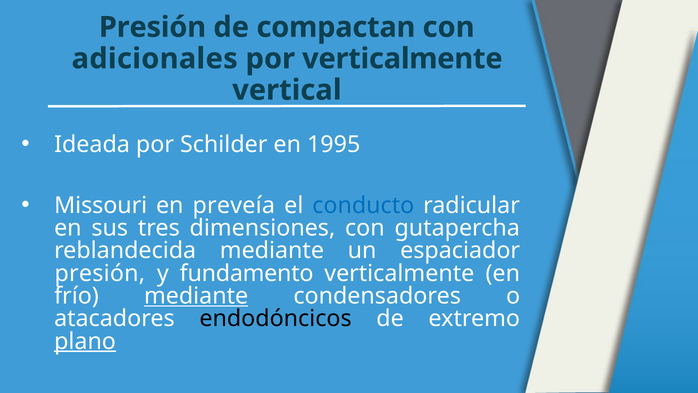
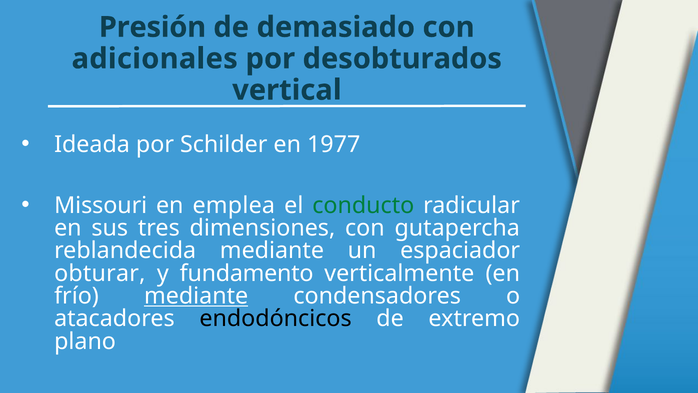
compactan: compactan -> demasiado (336, 27)
por verticalmente: verticalmente -> desobturados (402, 59)
1995: 1995 -> 1977 (334, 144)
preveía: preveía -> emplea (234, 205)
conducto colour: blue -> green (363, 205)
presión: presión -> obturar (100, 273)
plano underline: present -> none (85, 341)
